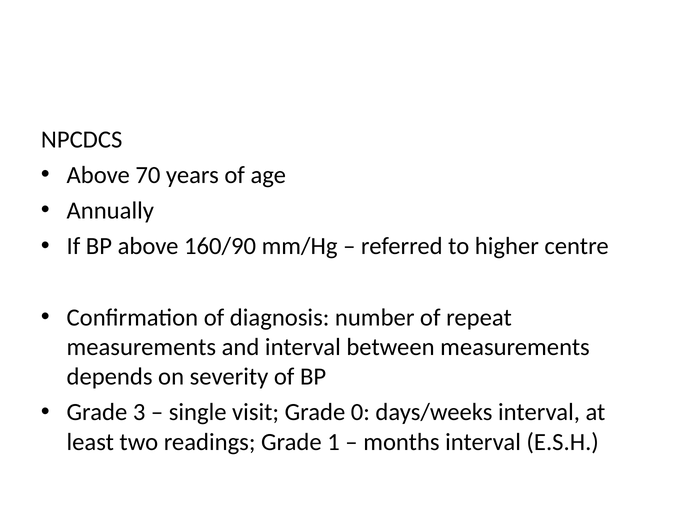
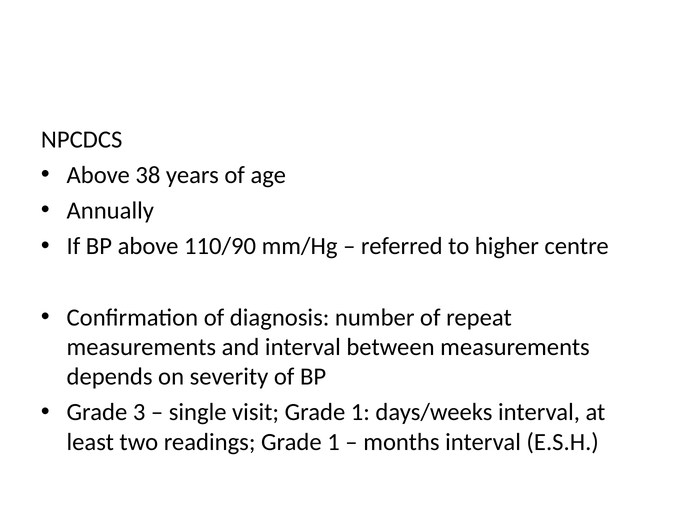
70: 70 -> 38 (148, 175)
160/90: 160/90 -> 110/90 (220, 246)
visit Grade 0: 0 -> 1 (360, 413)
